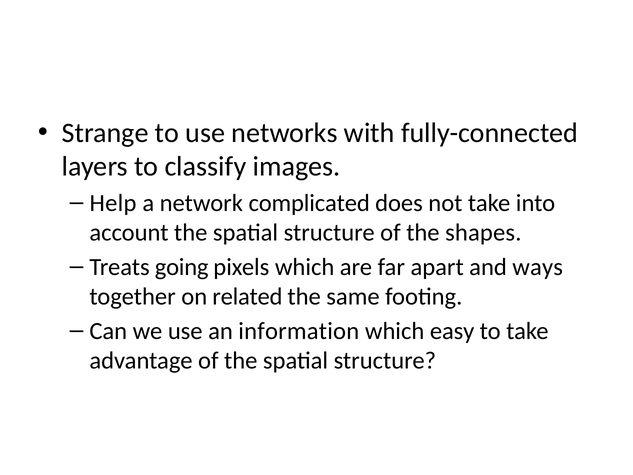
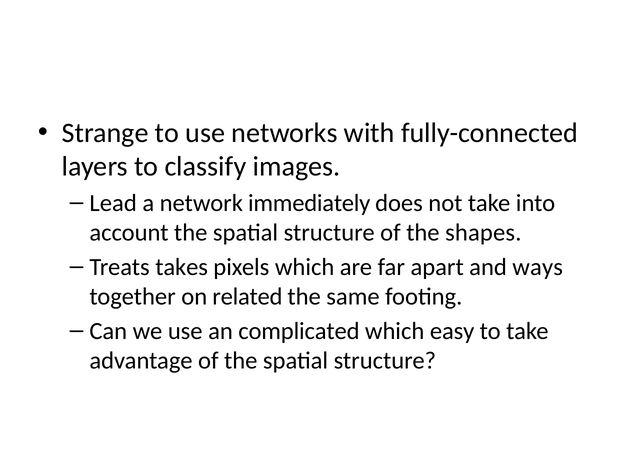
Help: Help -> Lead (113, 203)
complicated: complicated -> immediately (309, 203)
going: going -> takes (182, 267)
information: information -> complicated (299, 331)
